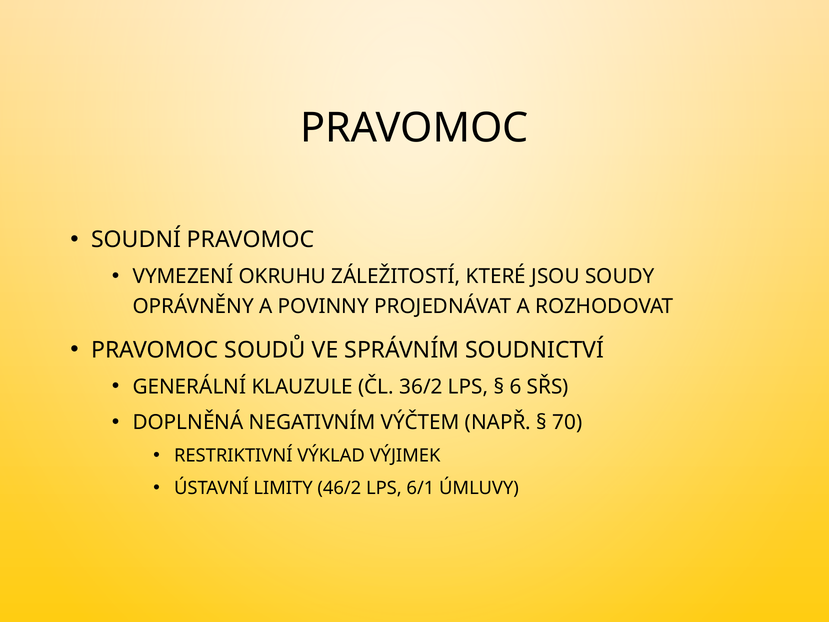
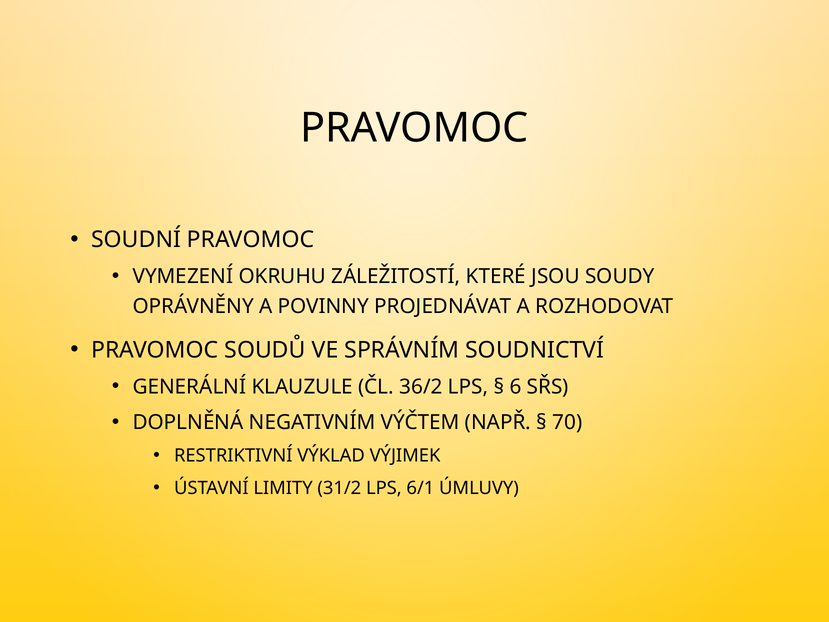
46/2: 46/2 -> 31/2 (339, 488)
